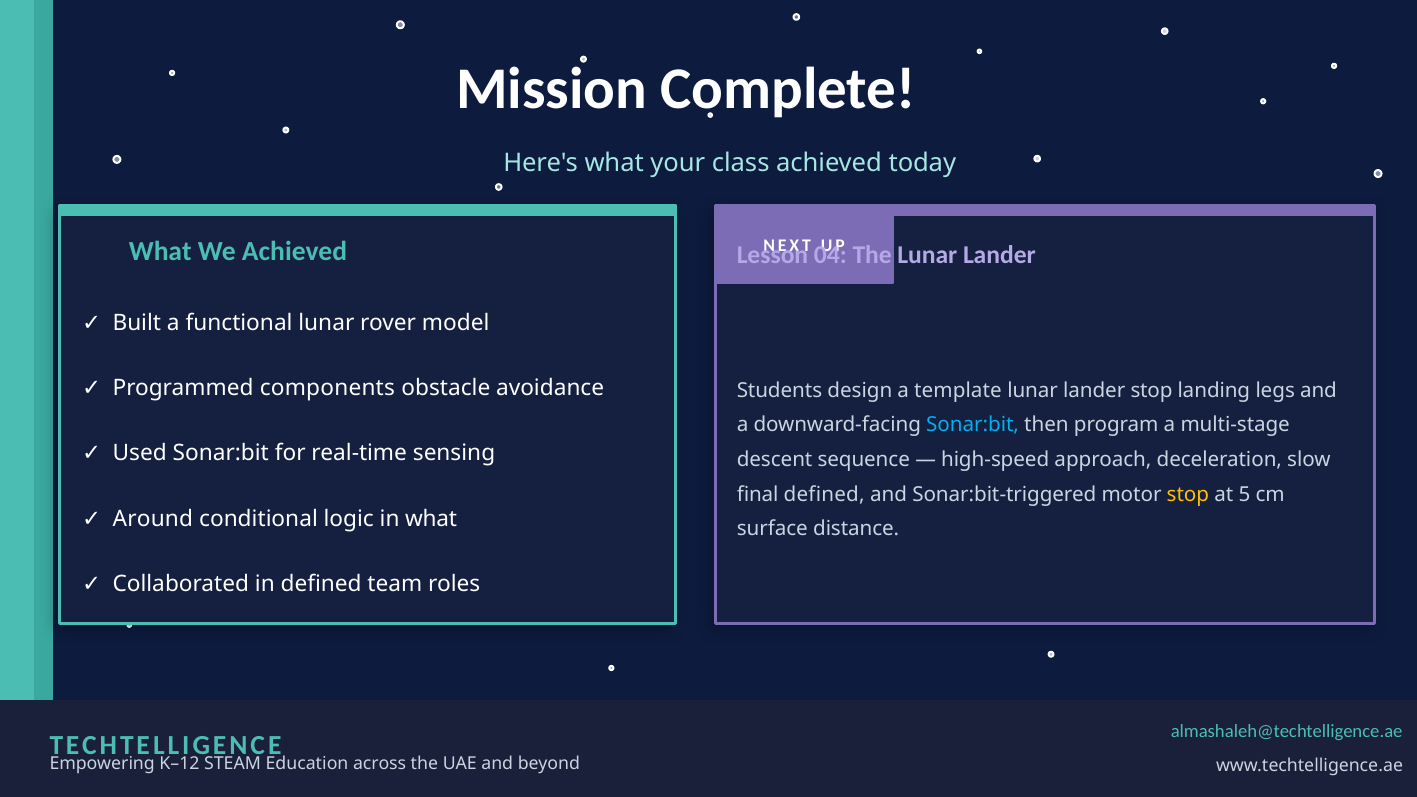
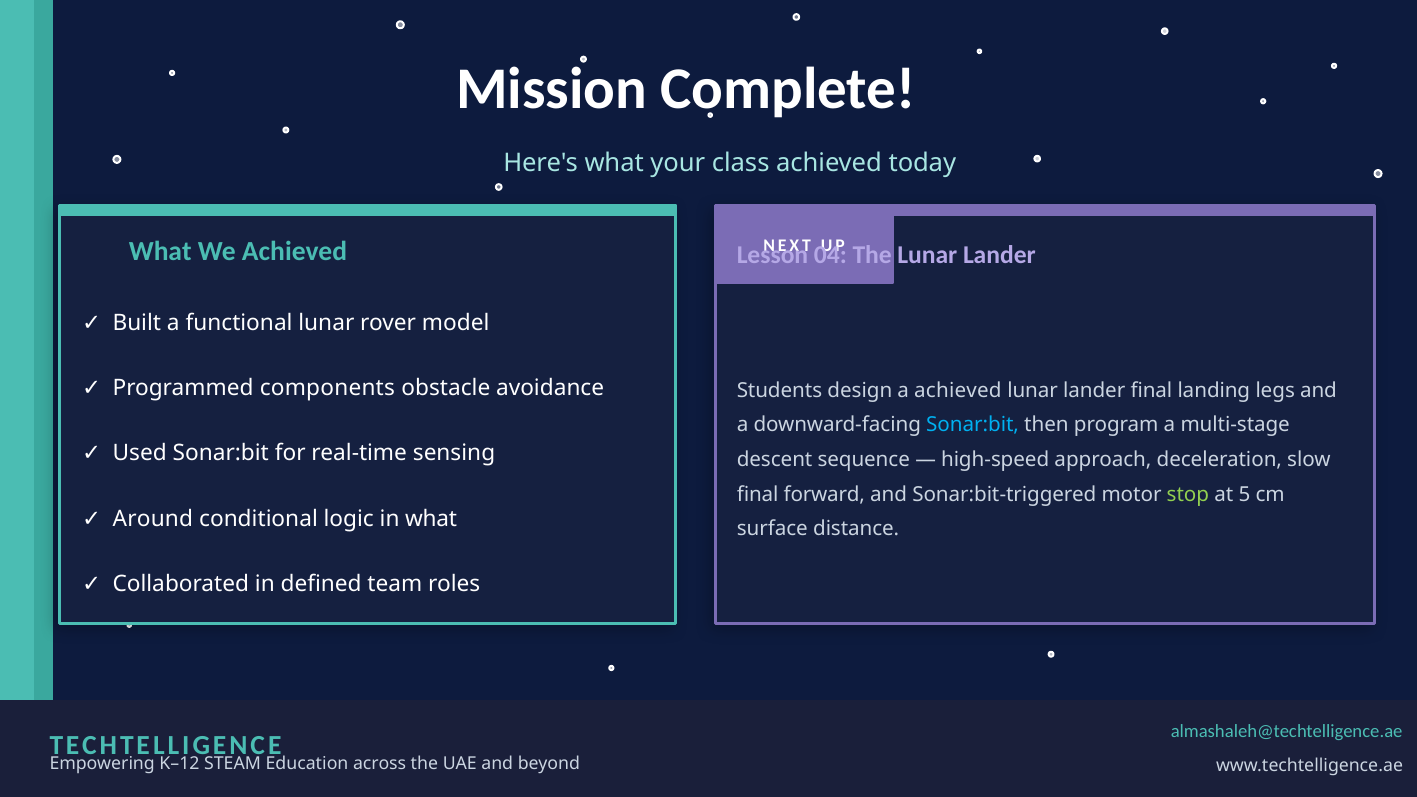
a template: template -> achieved (958, 390)
lander stop: stop -> final (1151, 390)
final defined: defined -> forward (824, 494)
stop colour: yellow -> light green (1188, 494)
